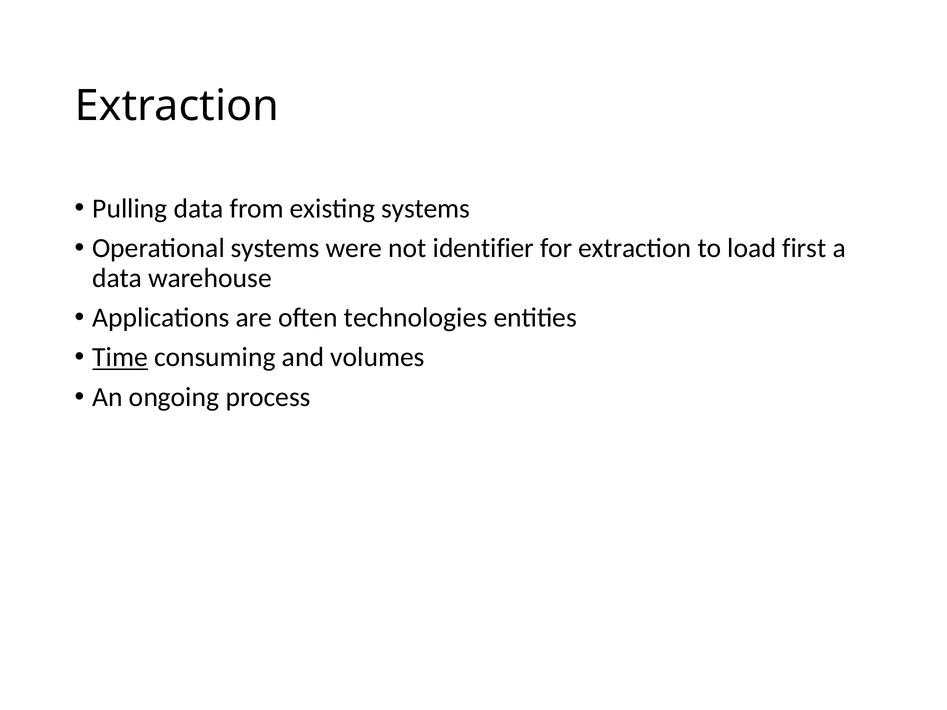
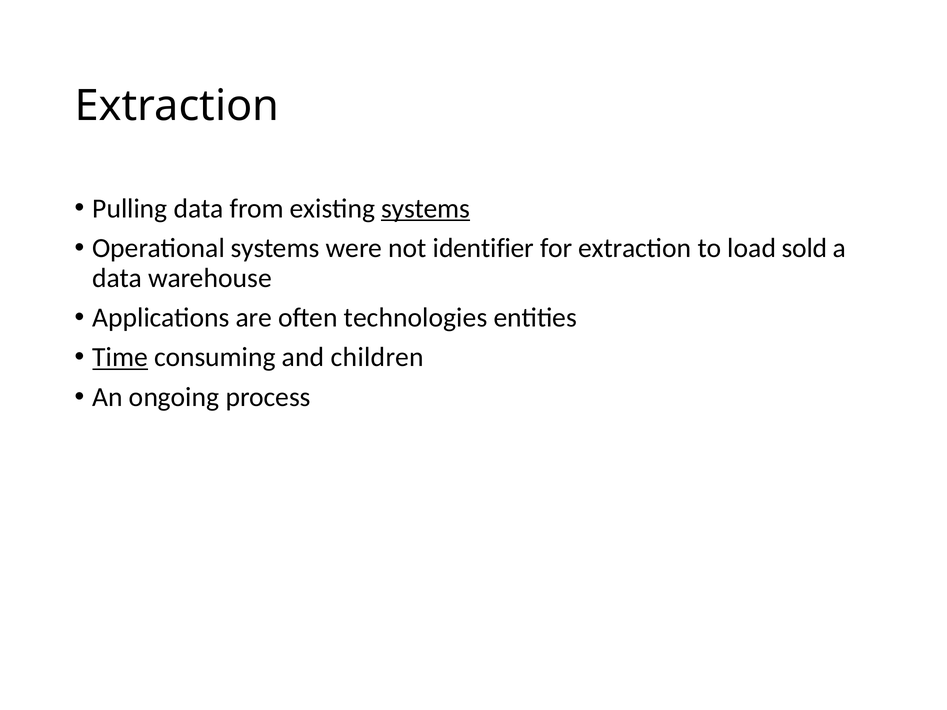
systems underline: none -> present (426, 209)
first: first -> sold (804, 248)
volumes: volumes -> children (377, 357)
